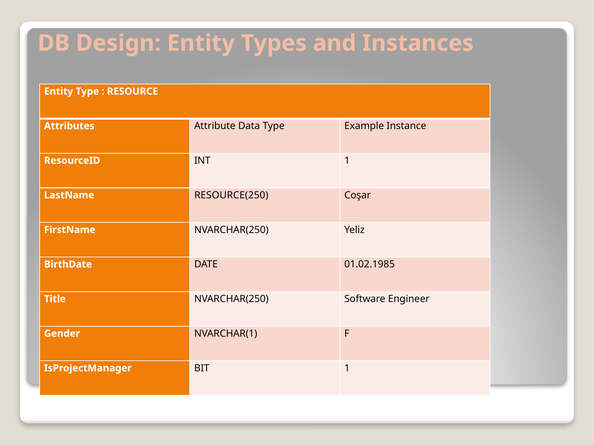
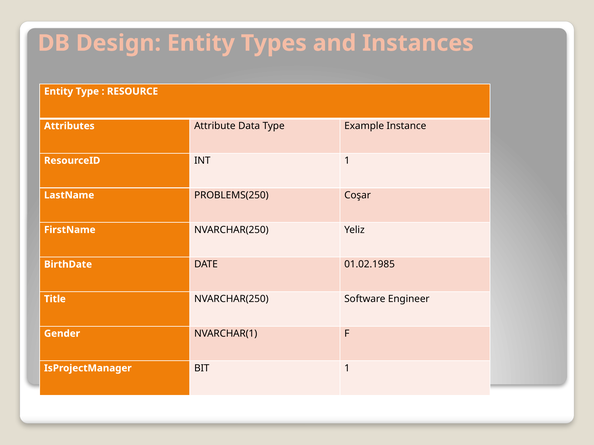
RESOURCE(250: RESOURCE(250 -> PROBLEMS(250 (231, 195)
